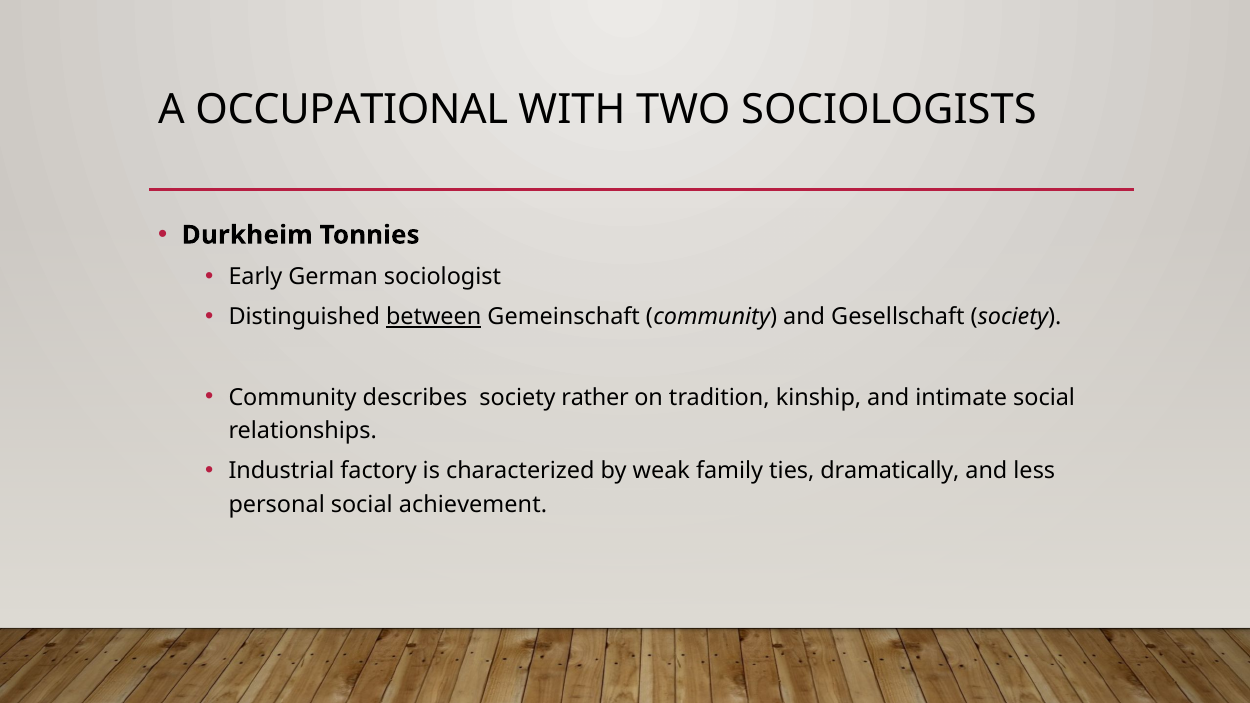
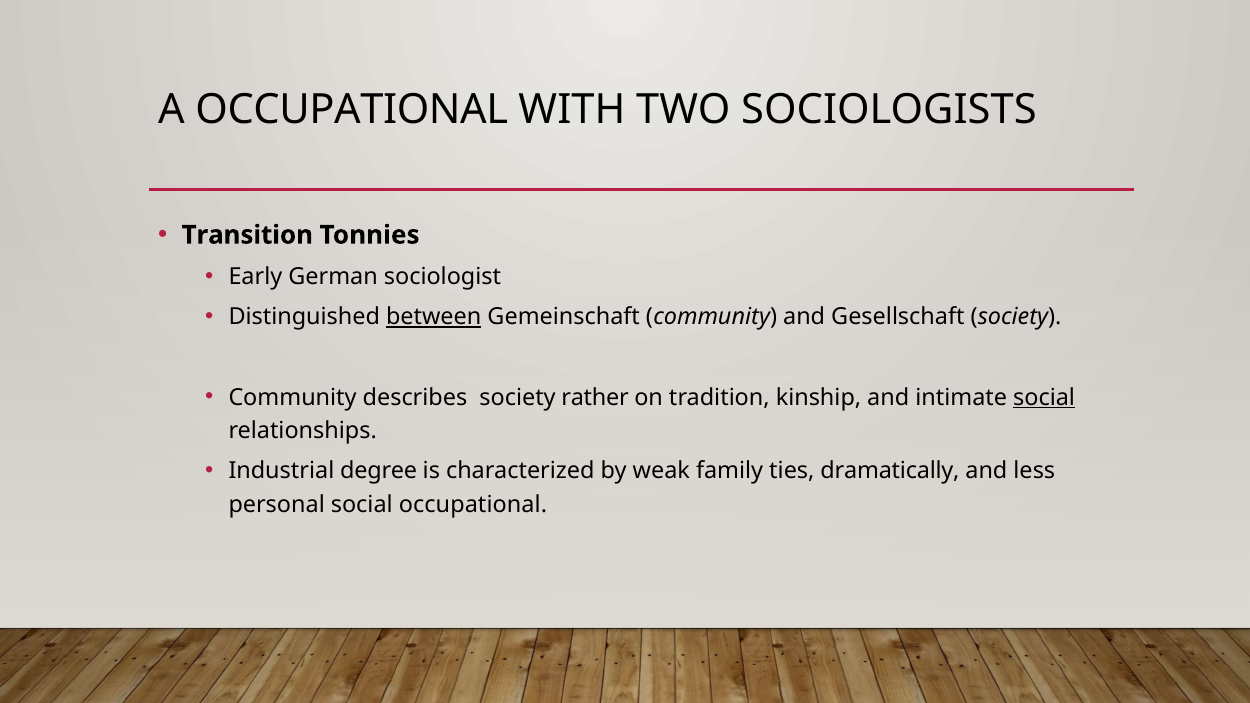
Durkheim: Durkheim -> Transition (247, 235)
social underline: none -> present (1044, 397)
factory: factory -> degree (379, 471)
social achievement: achievement -> occupational (473, 505)
